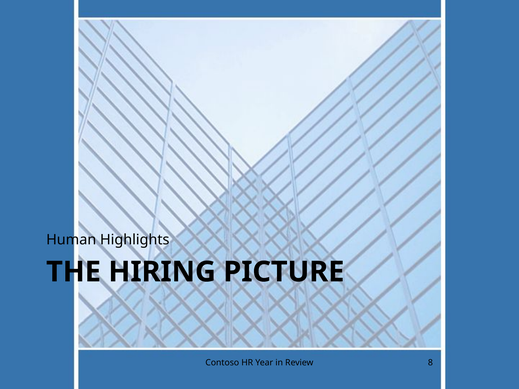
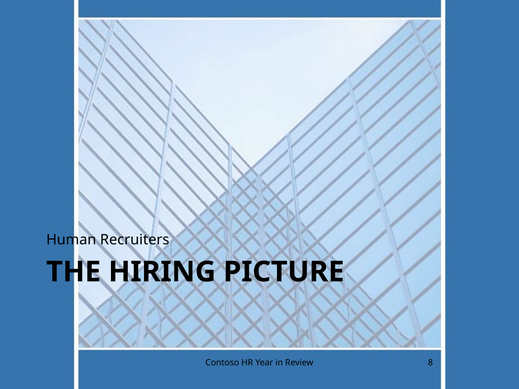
Highlights: Highlights -> Recruiters (135, 240)
